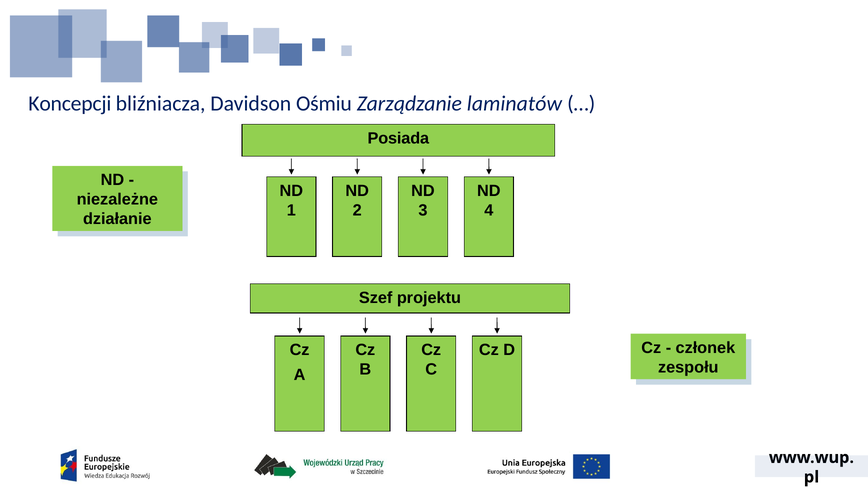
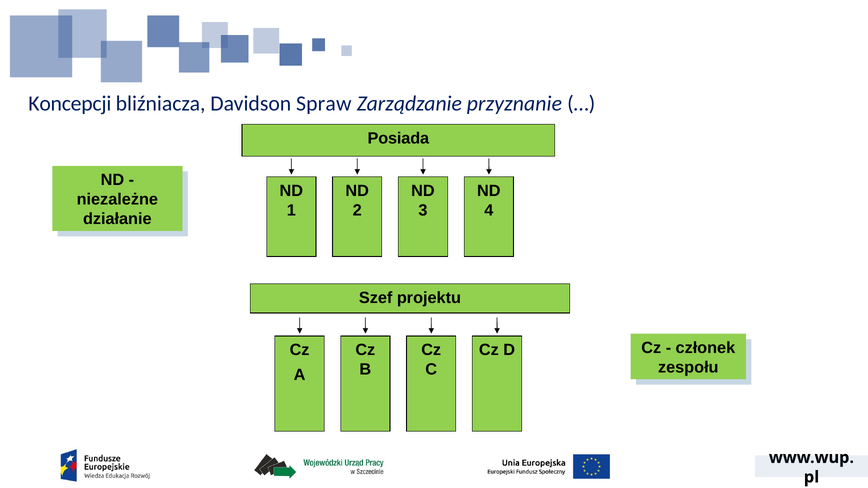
Ośmiu: Ośmiu -> Spraw (324, 104)
laminatów: laminatów -> przyznanie (514, 104)
